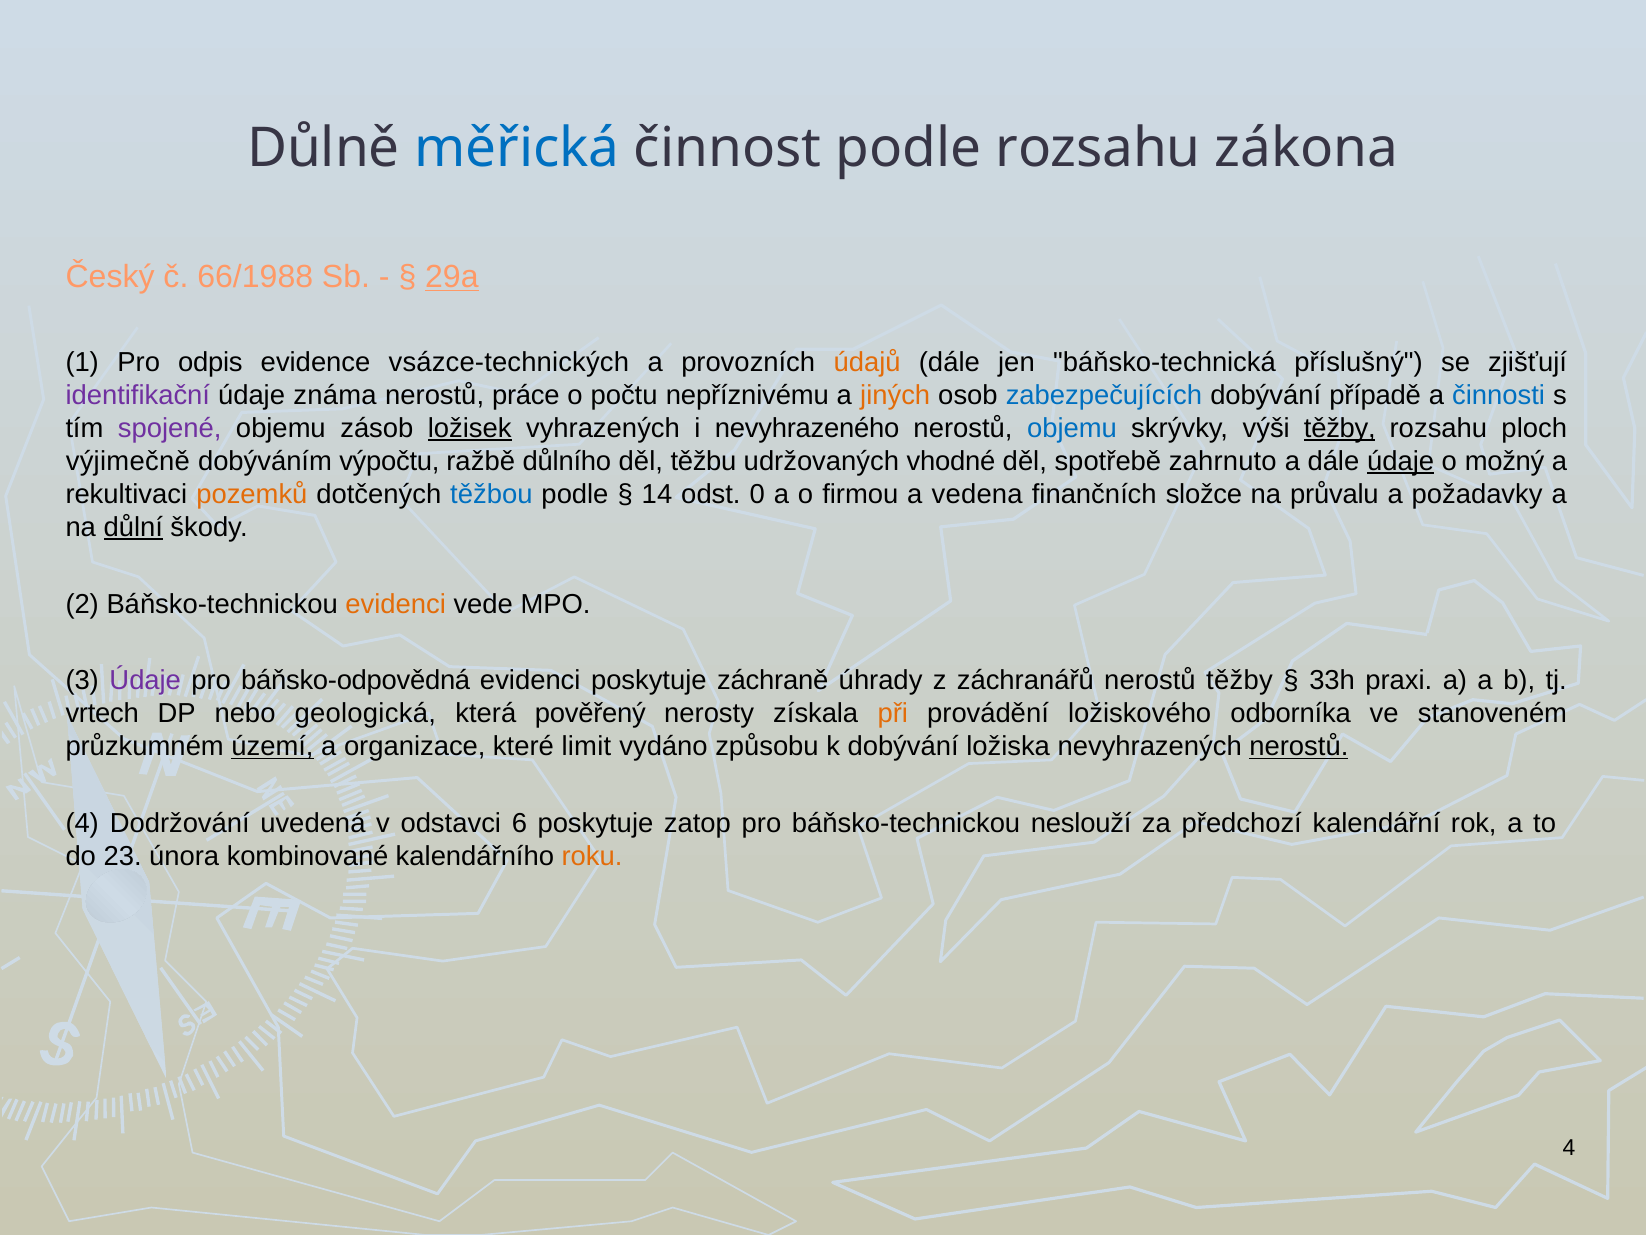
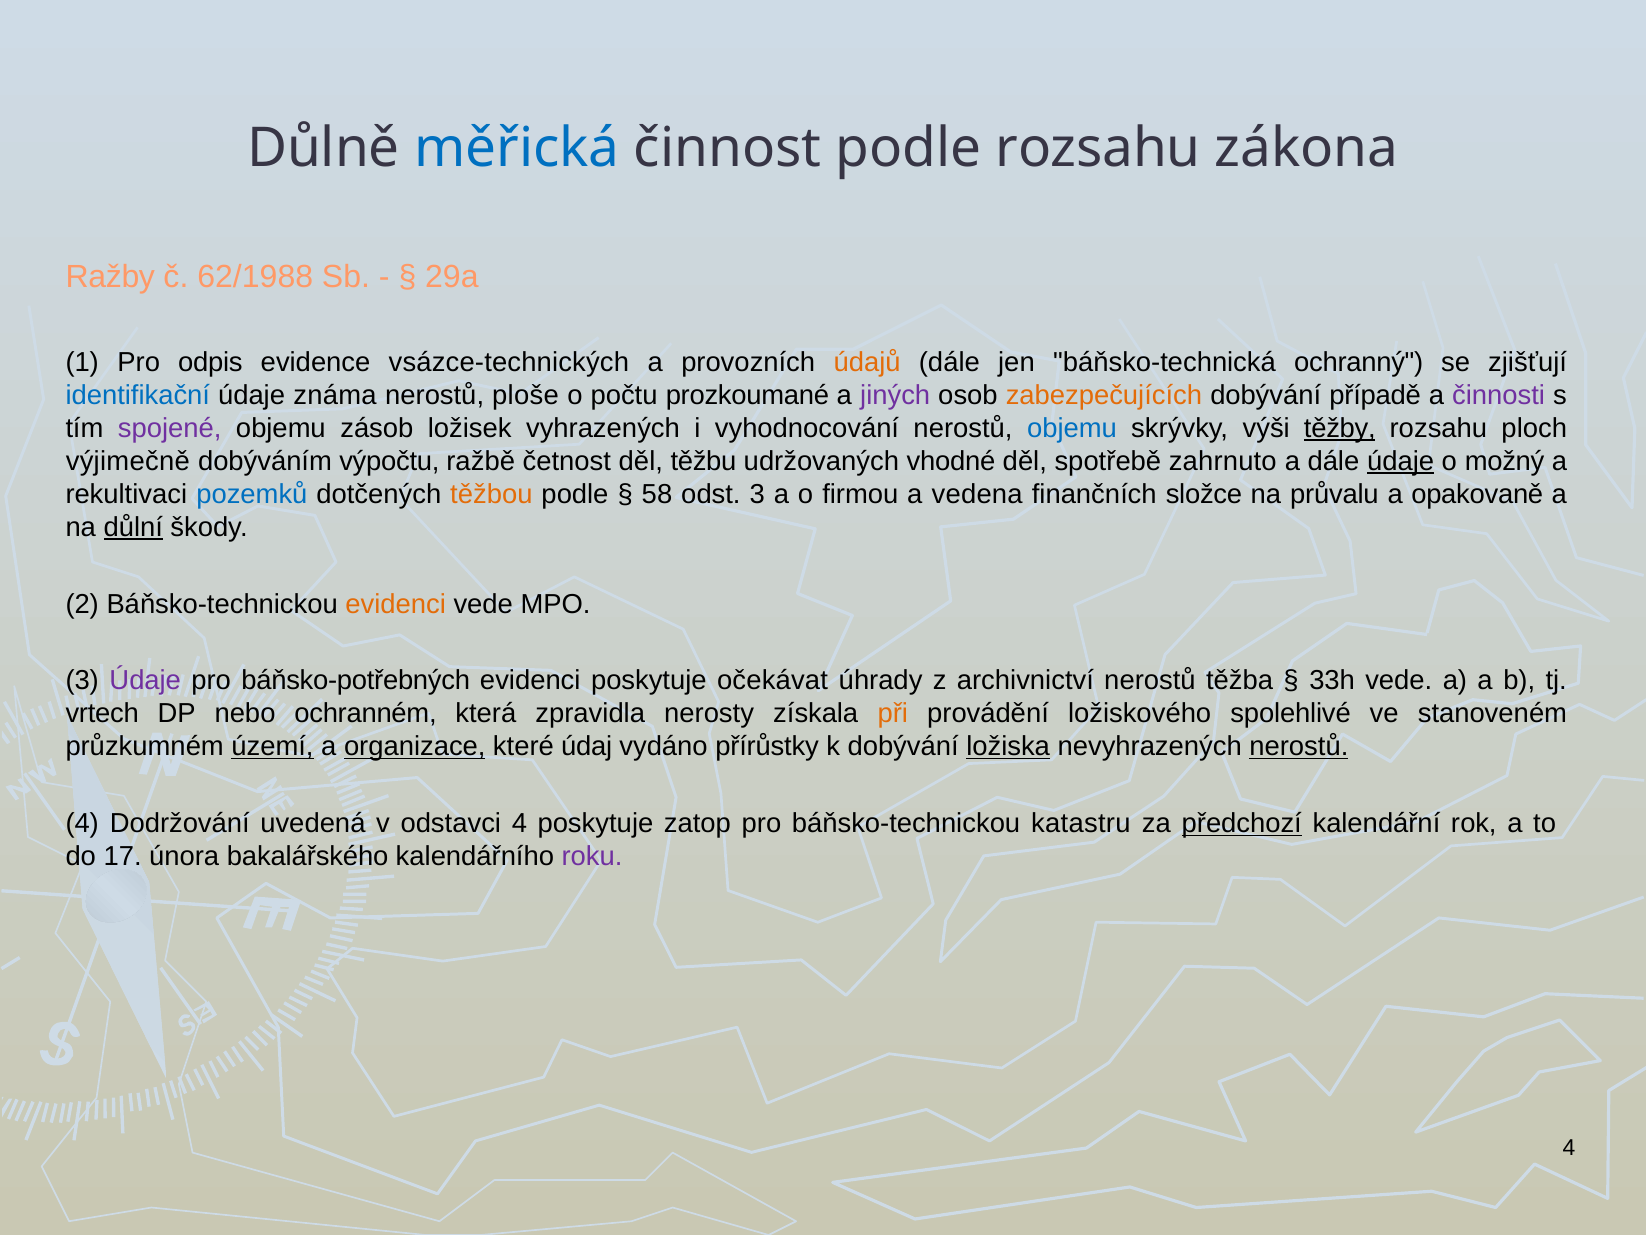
Český: Český -> Ražby (110, 277)
66/1988: 66/1988 -> 62/1988 (255, 277)
29a underline: present -> none (452, 277)
příslušný: příslušný -> ochranný (1359, 362)
identifikační colour: purple -> blue (138, 395)
práce: práce -> ploše (526, 395)
nepříznivému: nepříznivému -> prozkoumané (747, 395)
jiných colour: orange -> purple (895, 395)
zabezpečujících colour: blue -> orange (1104, 395)
činnosti colour: blue -> purple (1499, 395)
ložisek underline: present -> none (470, 428)
nevyhrazeného: nevyhrazeného -> vyhodnocování (807, 428)
důlního: důlního -> četnost (567, 461)
pozemků colour: orange -> blue (252, 494)
těžbou colour: blue -> orange (491, 494)
14: 14 -> 58 (657, 494)
odst 0: 0 -> 3 (757, 494)
požadavky: požadavky -> opakovaně (1477, 494)
báňsko-odpovědná: báňsko-odpovědná -> báňsko-potřebných (356, 681)
záchraně: záchraně -> očekávat (773, 681)
záchranářů: záchranářů -> archivnictví (1025, 681)
nerostů těžby: těžby -> těžba (1240, 681)
33h praxi: praxi -> vede (1399, 681)
geologická: geologická -> ochranném (365, 714)
pověřený: pověřený -> zpravidla (590, 714)
odborníka: odborníka -> spolehlivé (1291, 714)
organizace underline: none -> present (415, 746)
limit: limit -> údaj (587, 746)
způsobu: způsobu -> přírůstky (767, 746)
ložiska underline: none -> present (1008, 746)
odstavci 6: 6 -> 4 (519, 823)
neslouží: neslouží -> katastru (1081, 823)
předchozí underline: none -> present (1242, 823)
23: 23 -> 17 (123, 856)
kombinované: kombinované -> bakalářského (308, 856)
roku colour: orange -> purple (592, 856)
